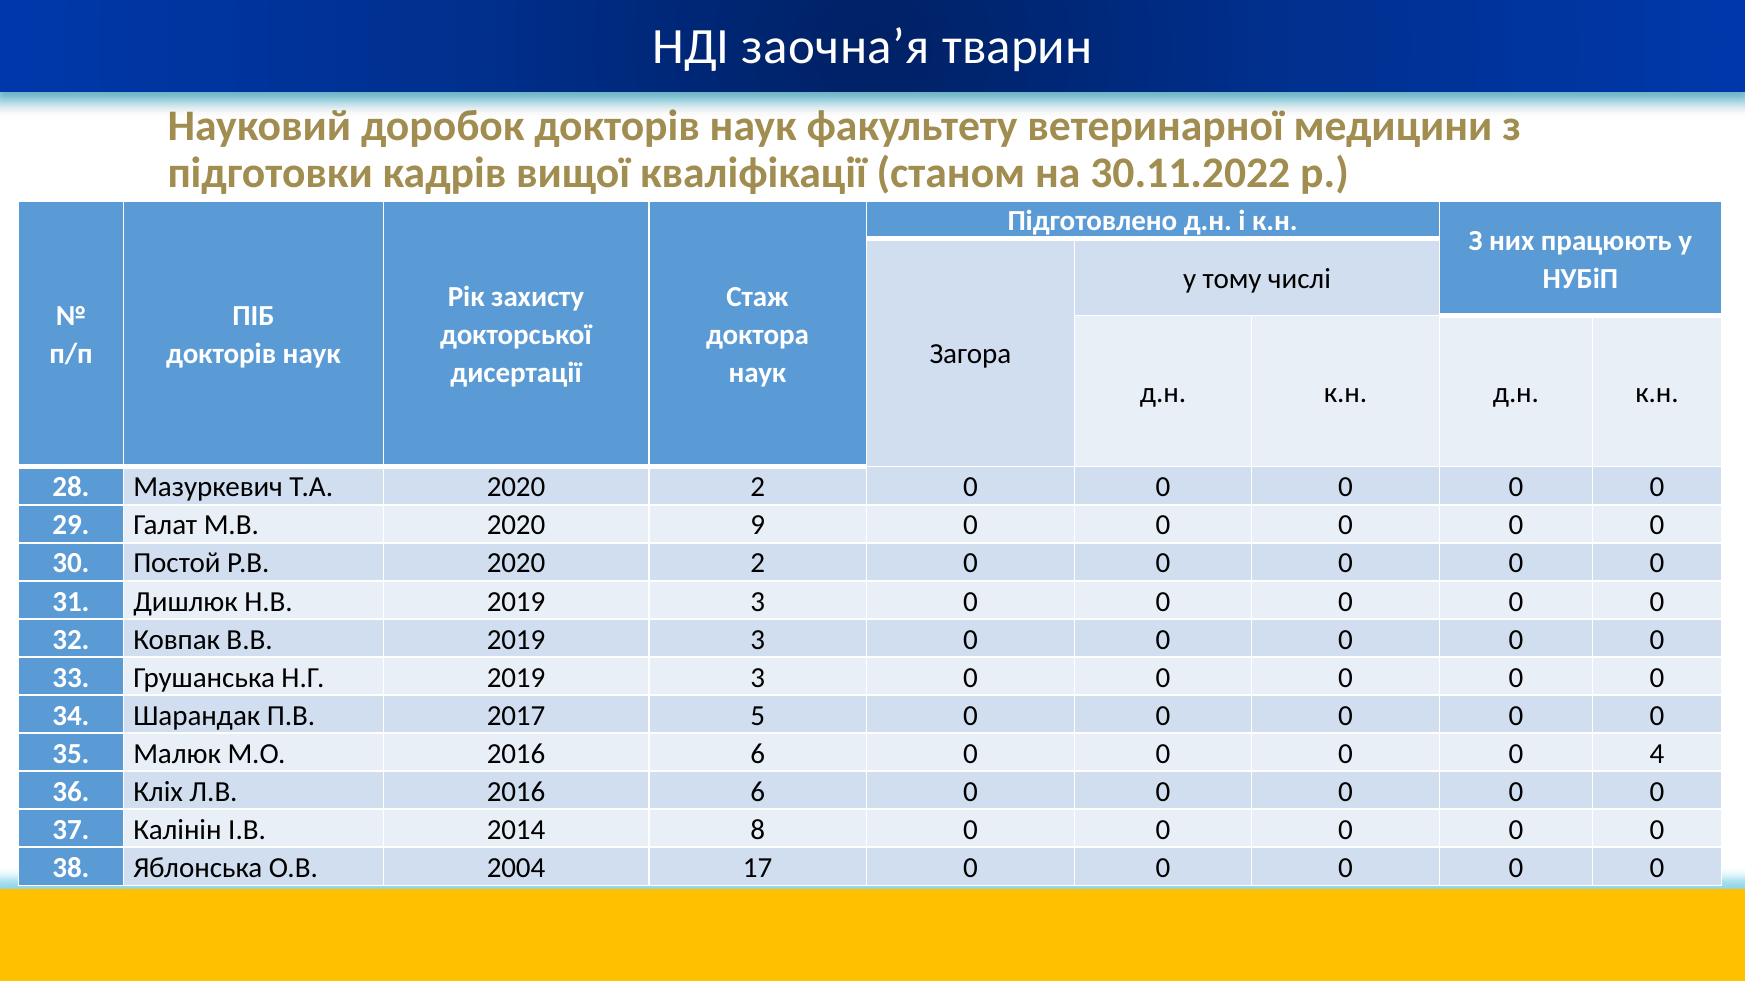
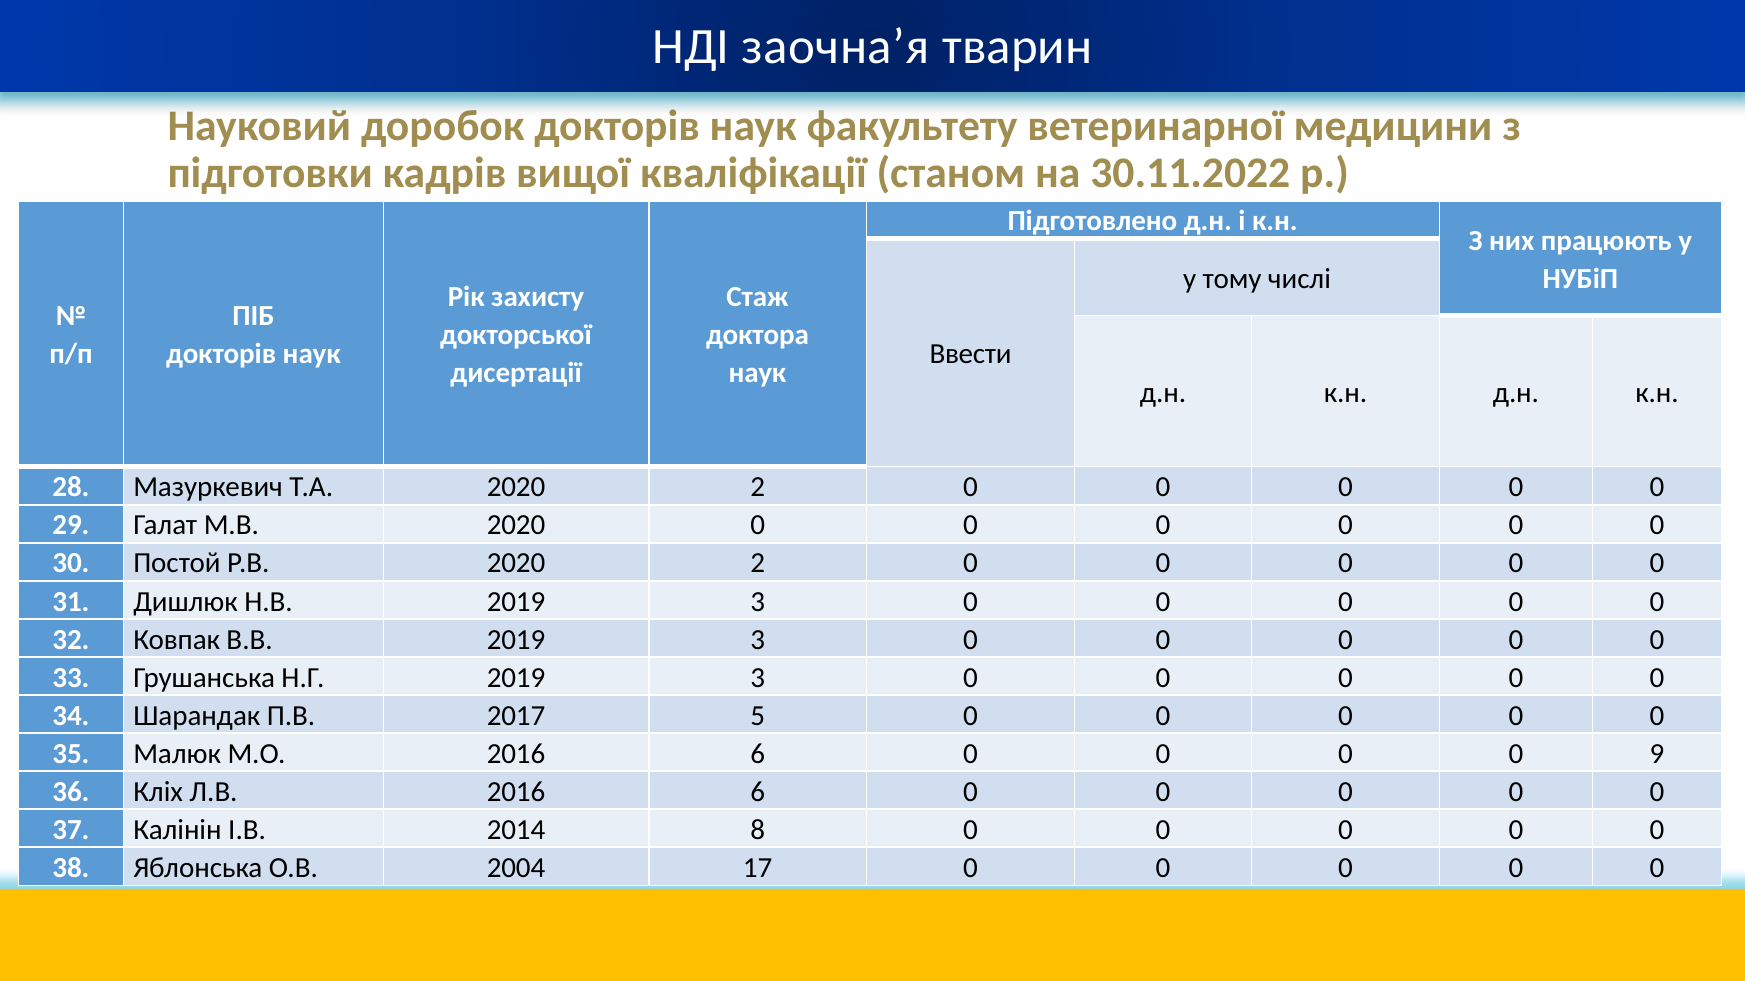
Загора: Загора -> Ввести (971, 355)
2020 9: 9 -> 0 (758, 526)
4: 4 -> 9 (1657, 754)
